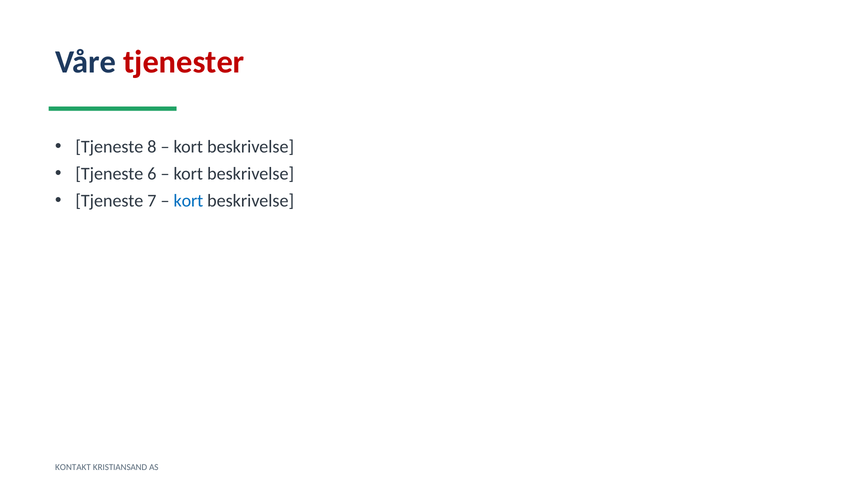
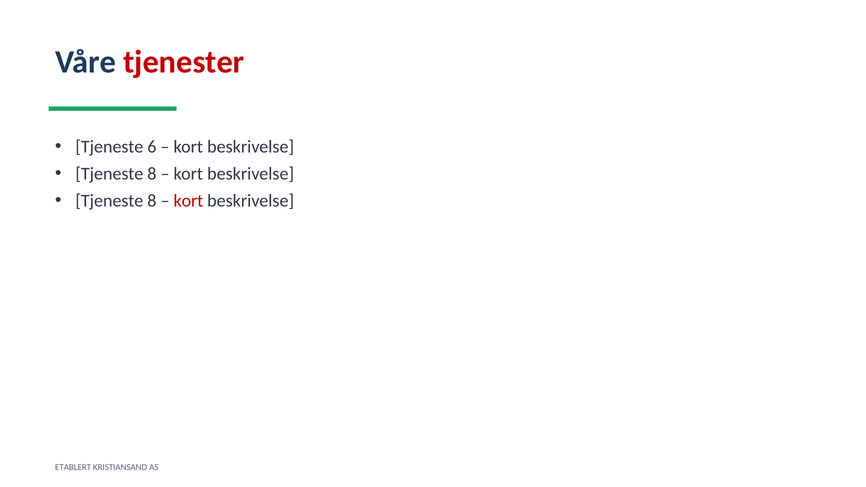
8: 8 -> 6 (152, 147)
6: 6 -> 8 (152, 174)
7: 7 -> 8 (152, 201)
kort colour: blue -> red (188, 201)
KONTAKT: KONTAKT -> ETABLERT (73, 467)
